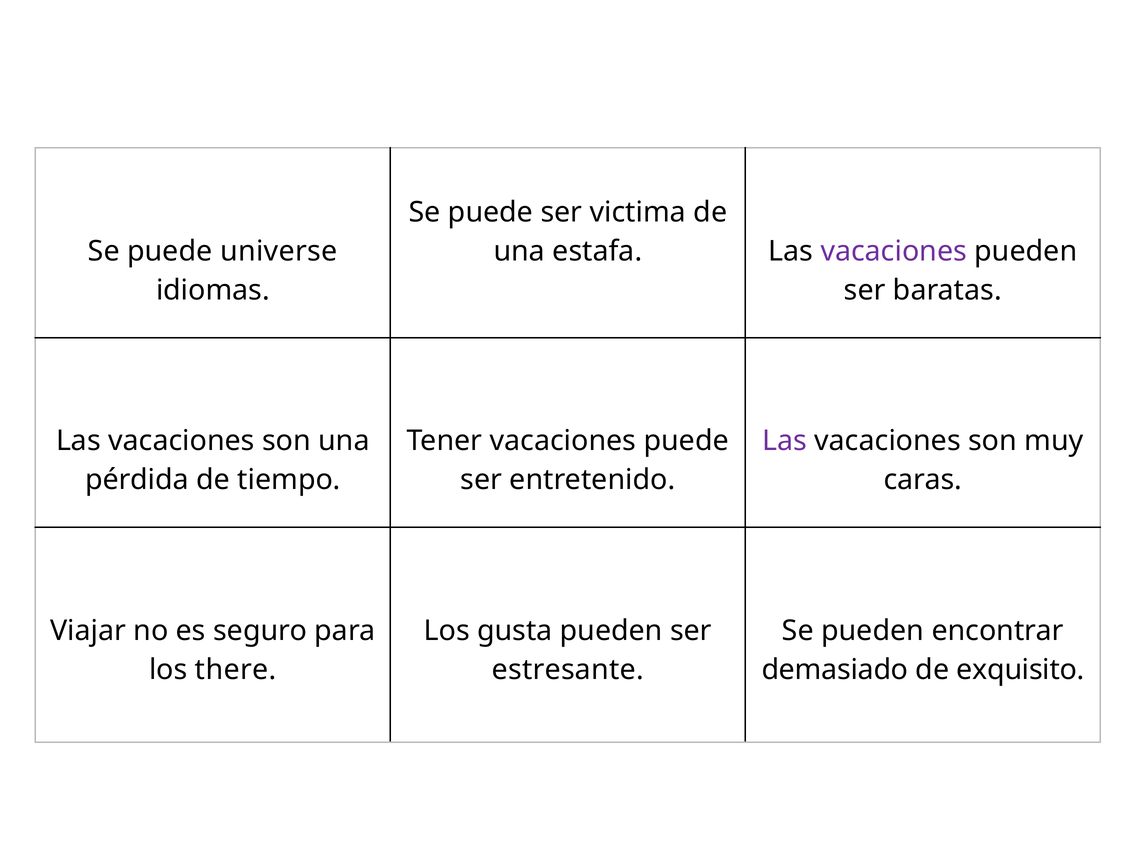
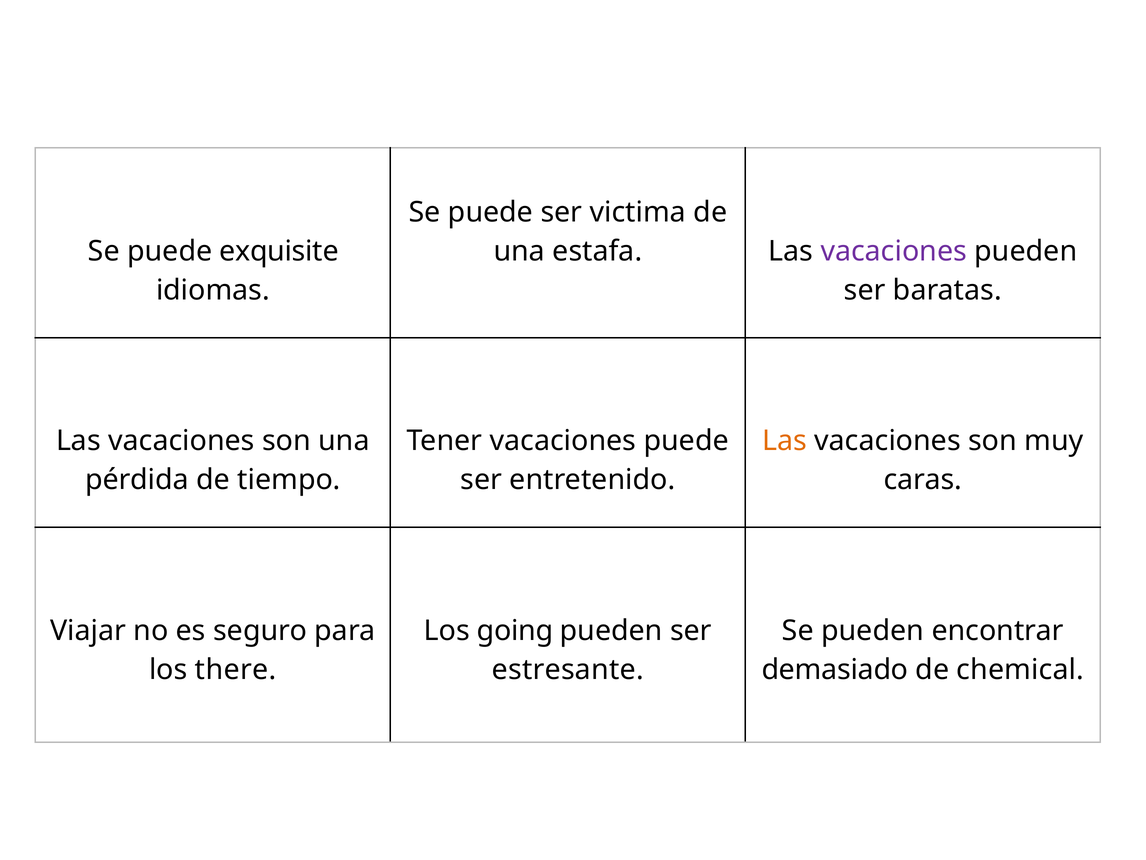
universe: universe -> exquisite (279, 251)
Las colour: purple -> orange (785, 441)
gusta: gusta -> going (515, 630)
exquisito: exquisito -> chemical (1020, 669)
